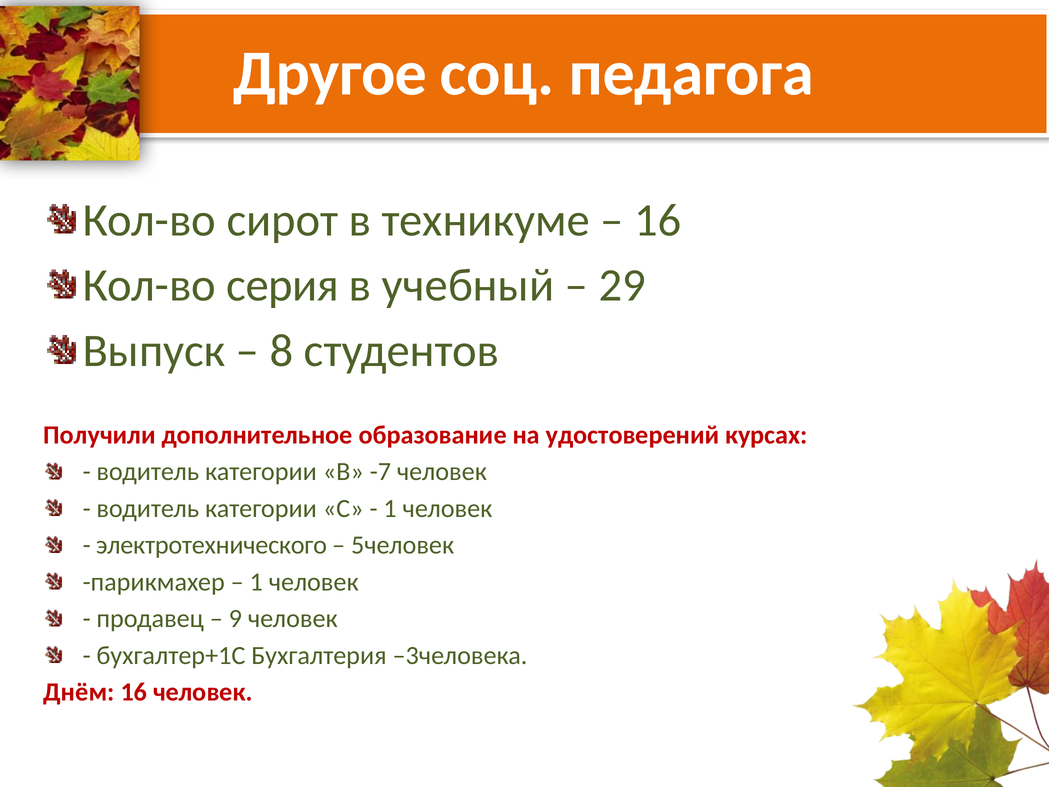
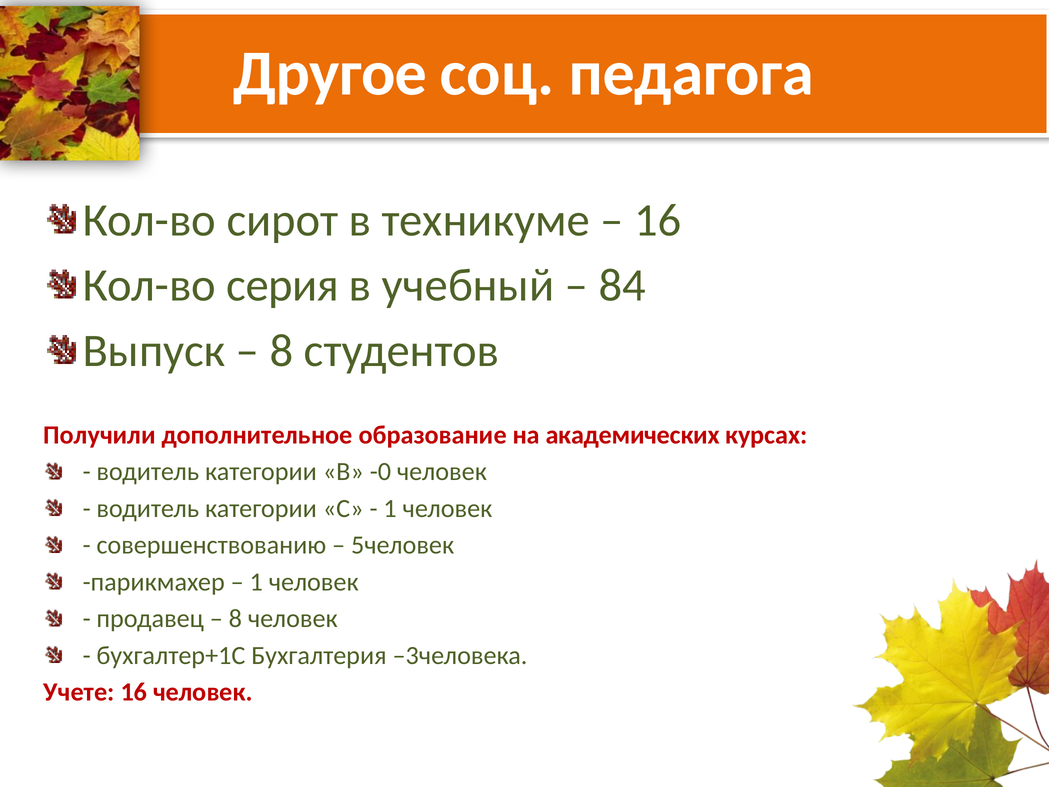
29: 29 -> 84 (622, 285)
удостоверений: удостоверений -> академических (633, 435)
-7: -7 -> -0 (380, 472)
электротехнического: электротехнического -> совершенствованию (211, 545)
9: 9 -> 8 (235, 618)
Днём: Днём -> Учете (79, 692)
